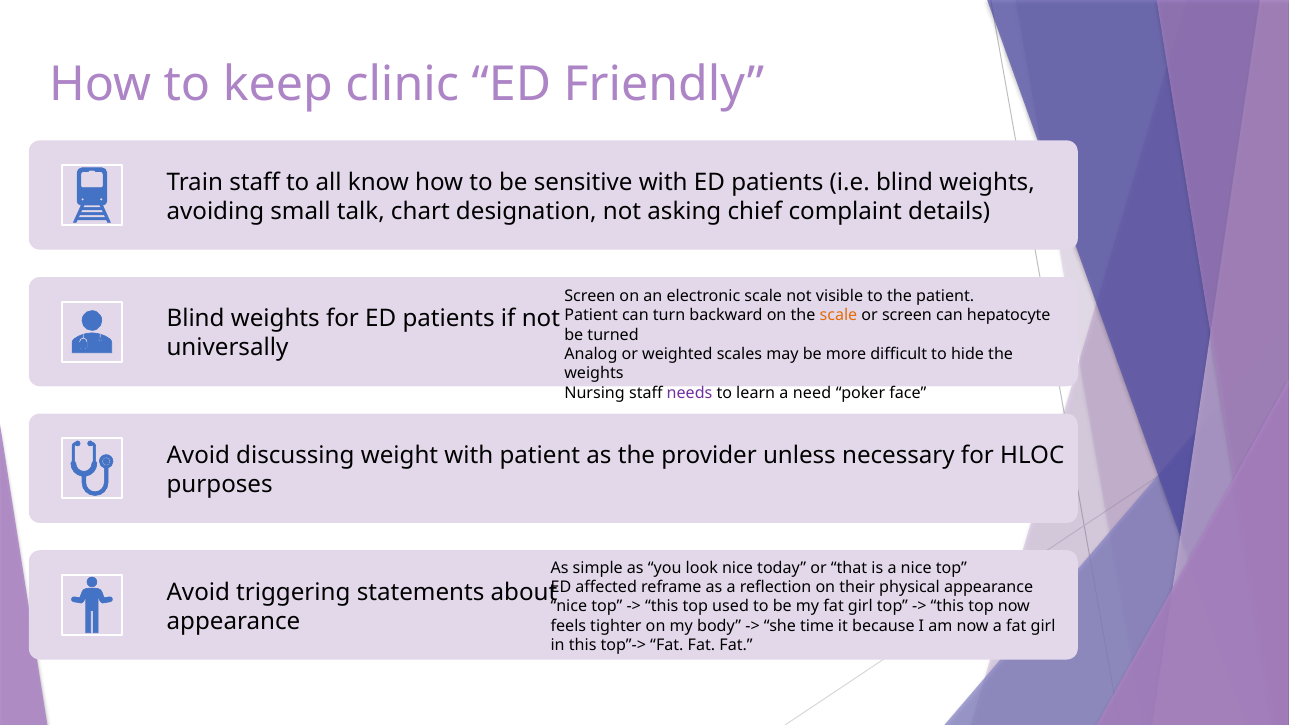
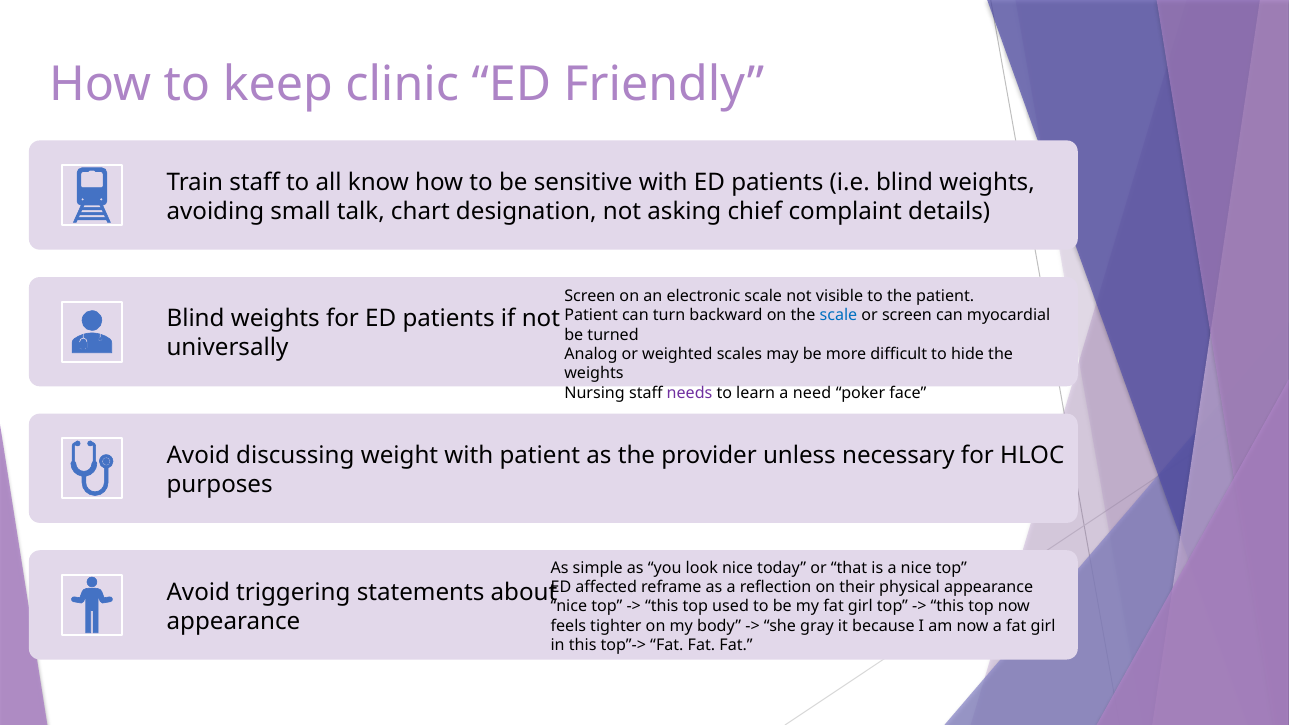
scale colour: orange -> blue (838, 316)
hepatocyte: hepatocyte -> myocardial (1009, 316)
time: time -> gray (817, 626)
